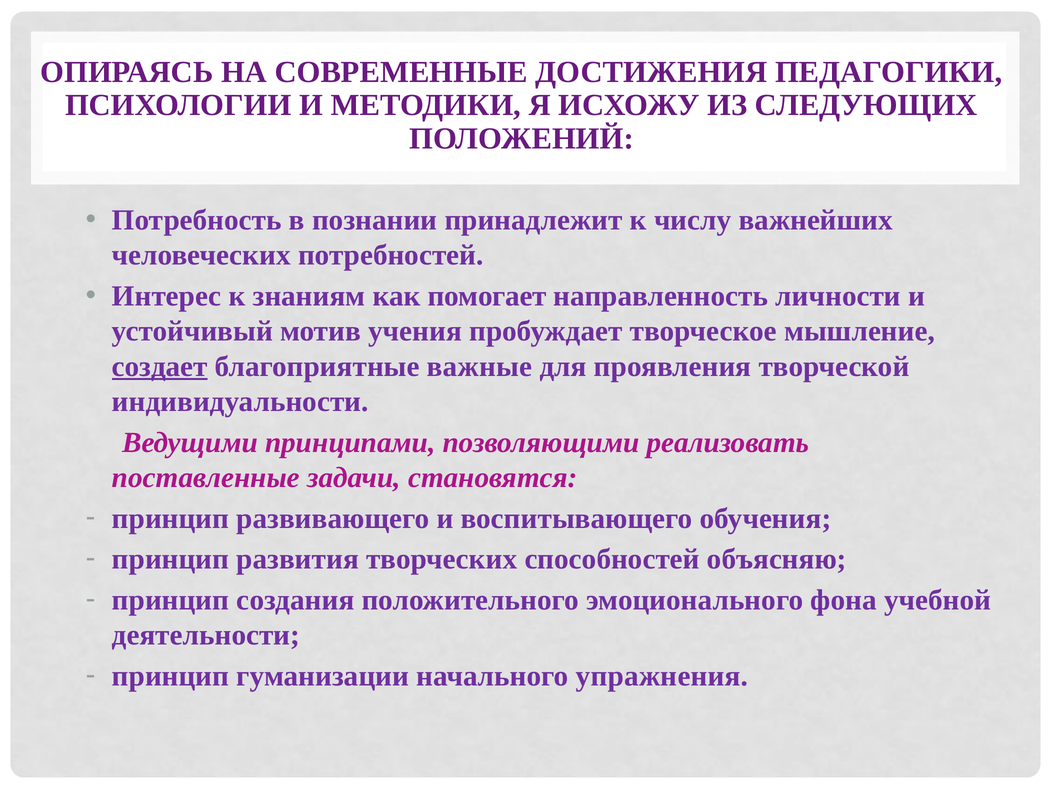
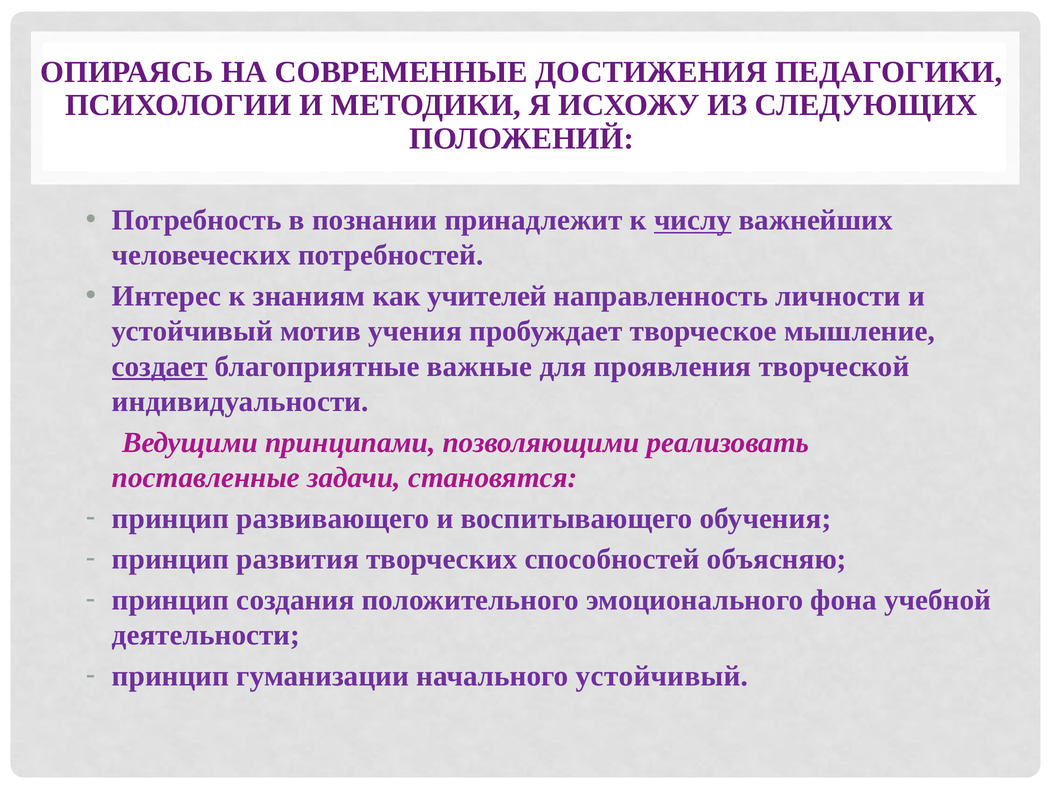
числу underline: none -> present (693, 220)
помогает: помогает -> учителей (487, 296)
начального упражнения: упражнения -> устойчивый (662, 676)
